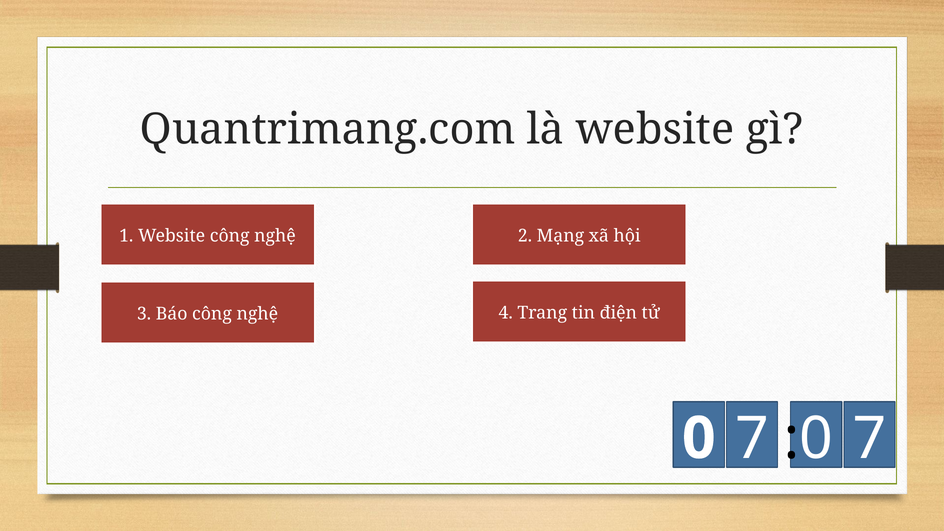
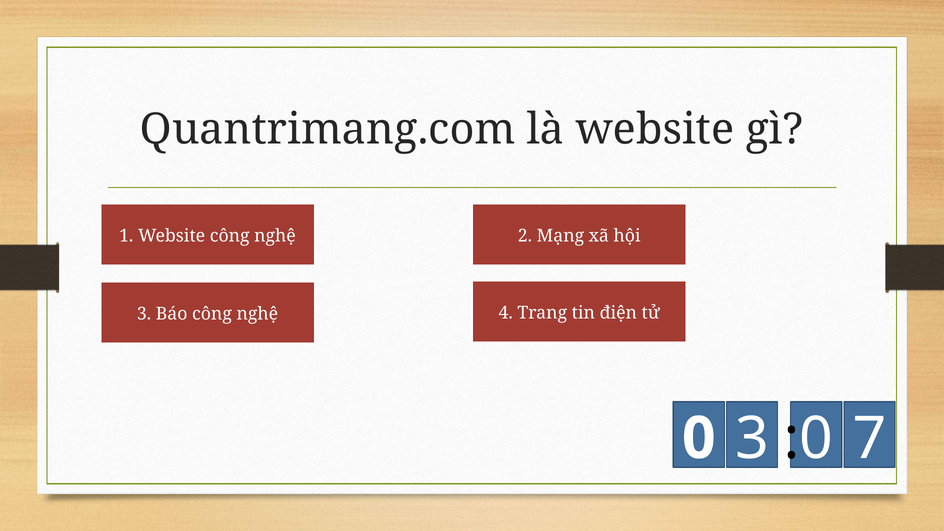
0 7: 7 -> 3 (752, 439)
